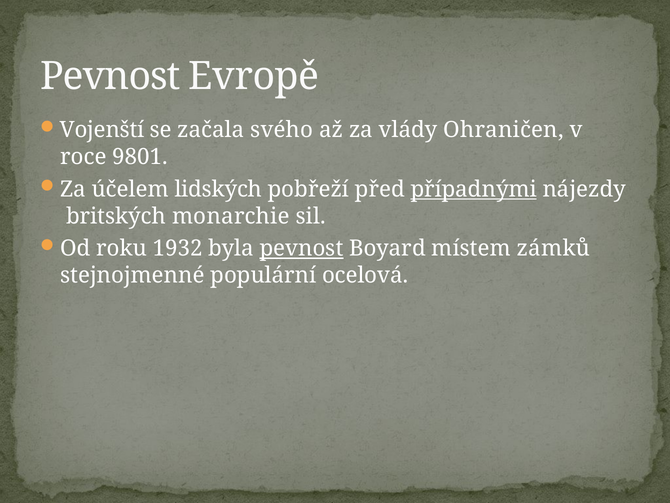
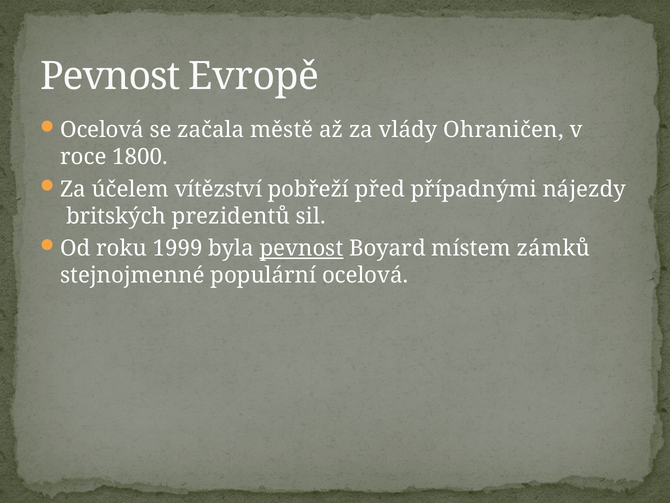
Vojenští: Vojenští -> Ocelová (102, 130)
svého: svého -> městě (282, 130)
9801: 9801 -> 1800 (140, 157)
lidských: lidských -> vítězství (218, 189)
případnými underline: present -> none (474, 189)
monarchie: monarchie -> prezidentů (231, 216)
1932: 1932 -> 1999 (178, 248)
